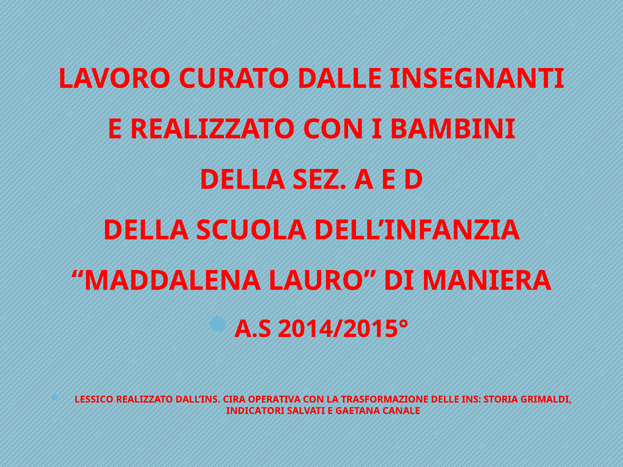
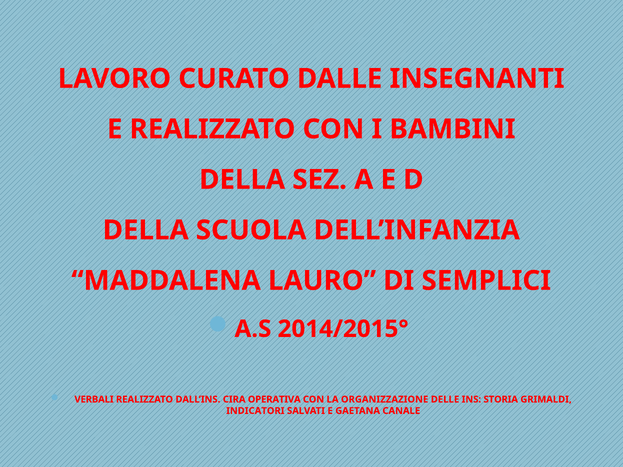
MANIERA: MANIERA -> SEMPLICI (486, 281)
LESSICO: LESSICO -> VERBALI (94, 400)
TRASFORMAZIONE: TRASFORMAZIONE -> ORGANIZZAZIONE (385, 400)
